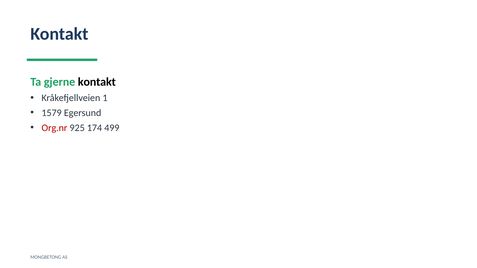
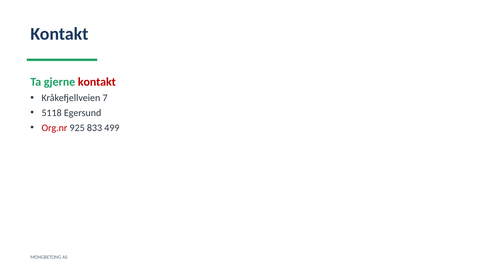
kontakt colour: black -> red (97, 82)
1: 1 -> 7 (105, 98)
1579: 1579 -> 5118 (52, 113)
174: 174 -> 833 (94, 128)
